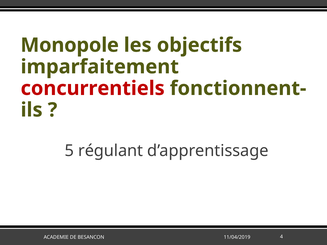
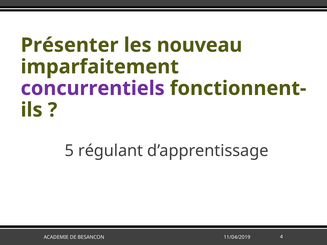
Monopole: Monopole -> Présenter (70, 45)
objectifs: objectifs -> nouveau (200, 45)
concurrentiels colour: red -> purple (93, 88)
